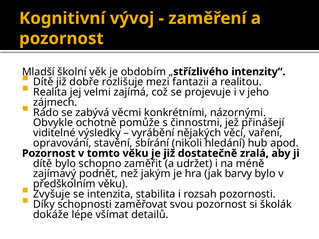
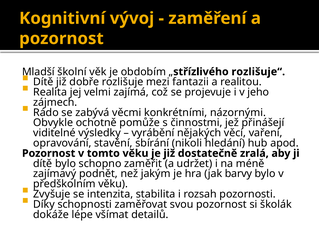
intenzity“: intenzity“ -> rozlišuje“ (258, 72)
